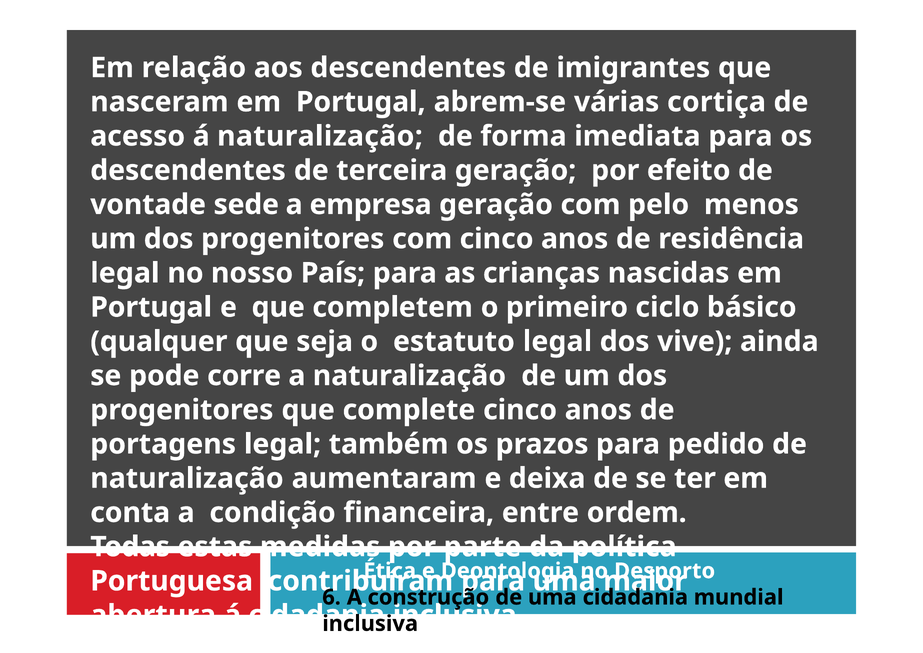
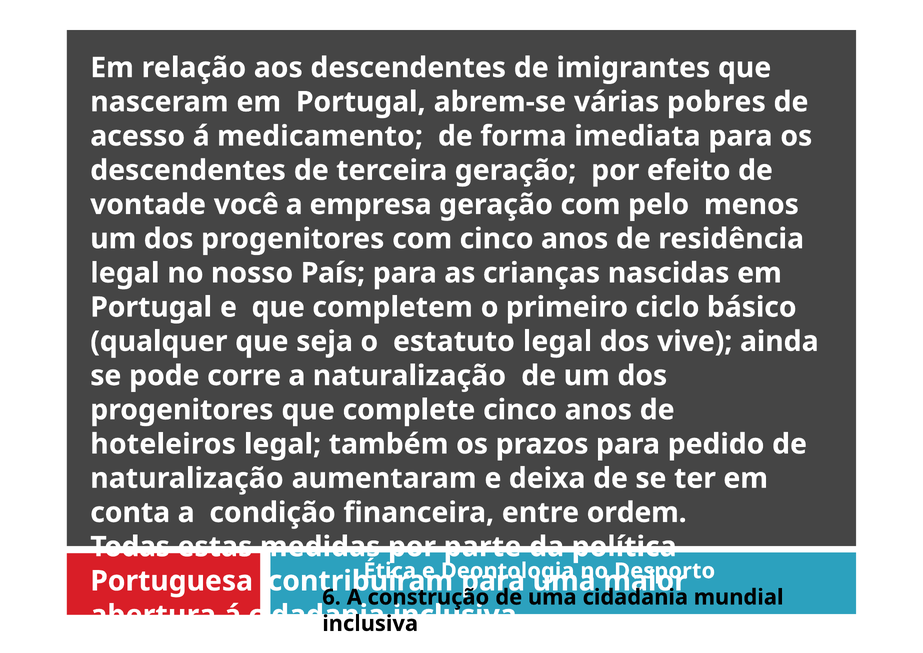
cortiça: cortiça -> pobres (716, 102)
á naturalização: naturalização -> medicamento (320, 136)
sede: sede -> você (246, 204)
portagens: portagens -> hoteleiros (163, 444)
